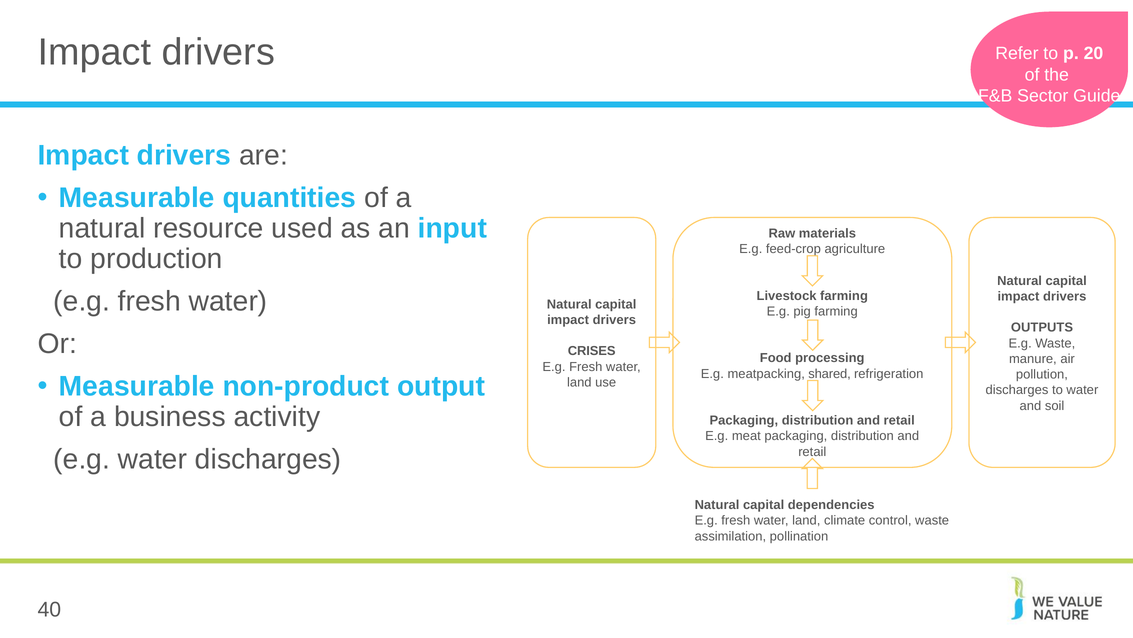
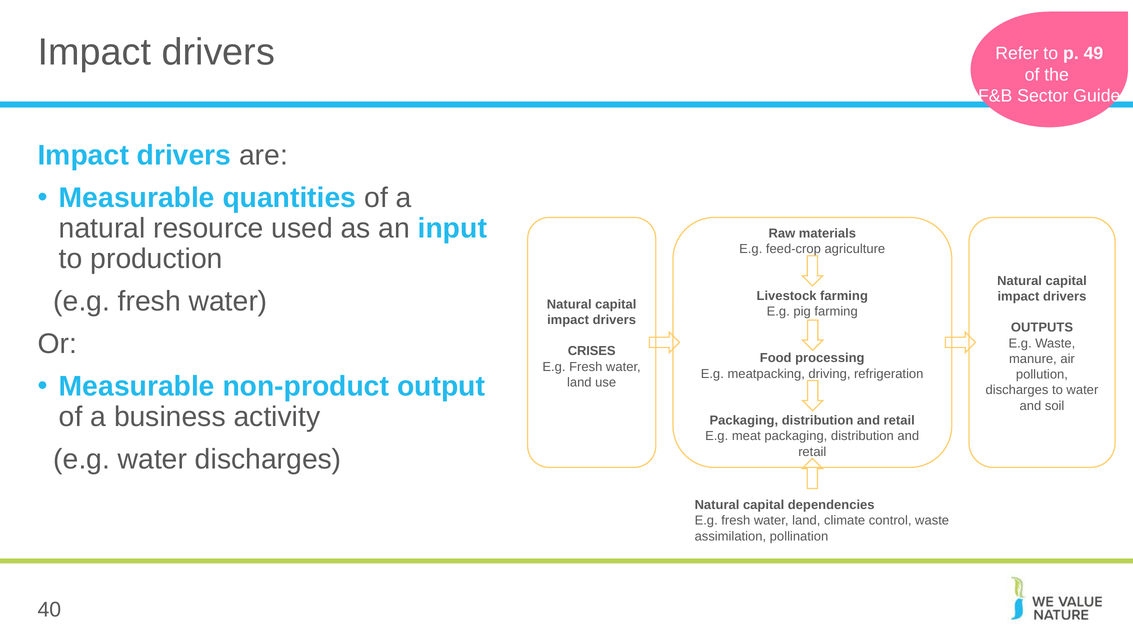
20: 20 -> 49 (1093, 53)
shared: shared -> driving (829, 373)
